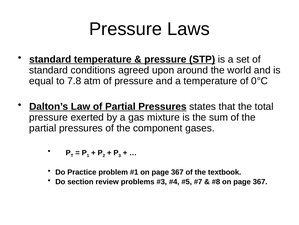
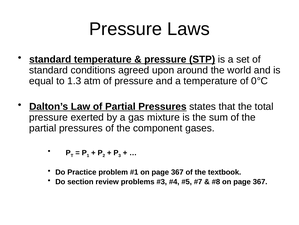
7.8: 7.8 -> 1.3 (74, 81)
